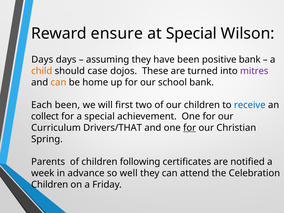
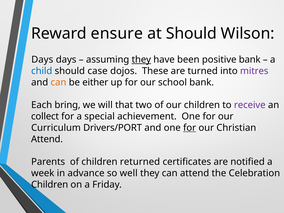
at Special: Special -> Should (191, 34)
they underline: none -> present (141, 60)
child colour: orange -> blue (42, 71)
home: home -> either (95, 82)
Each been: been -> bring (67, 105)
first: first -> that (124, 105)
receive colour: blue -> purple (250, 105)
Drivers/THAT: Drivers/THAT -> Drivers/PORT (113, 128)
Spring: Spring -> Attend (47, 139)
following: following -> returned (140, 162)
